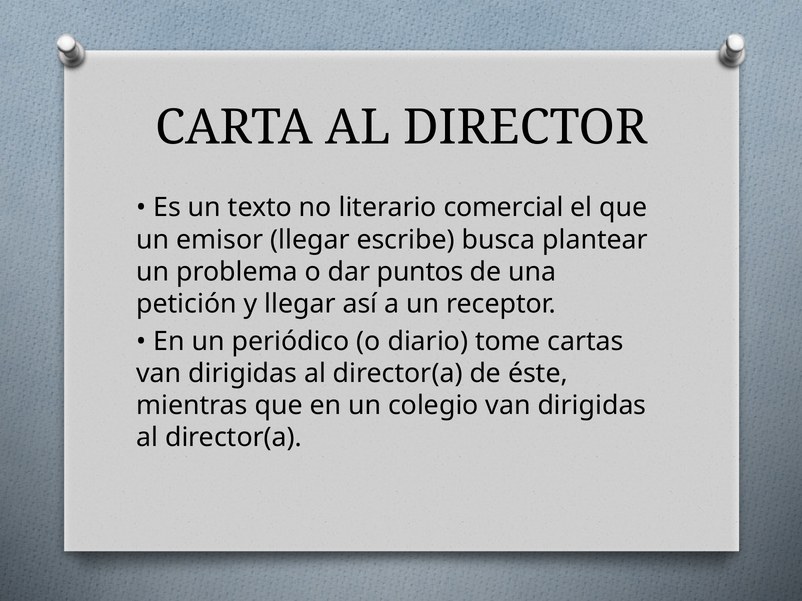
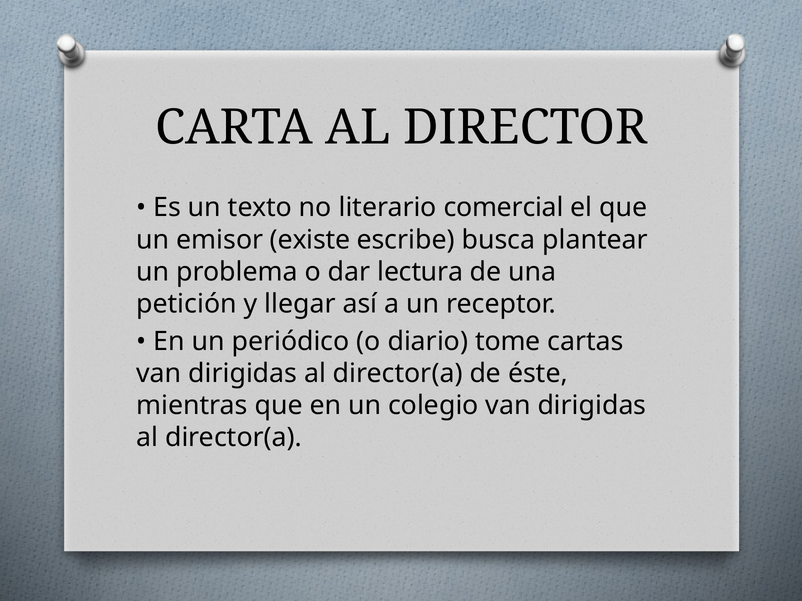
emisor llegar: llegar -> existe (310, 240)
puntos: puntos -> lectura (420, 272)
